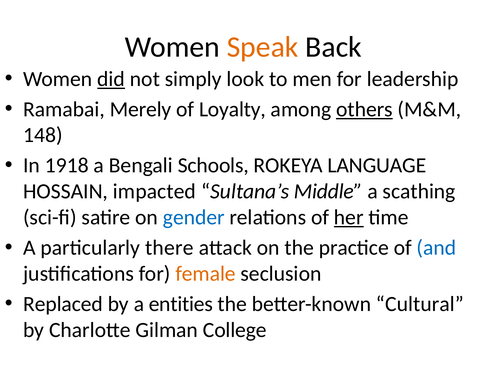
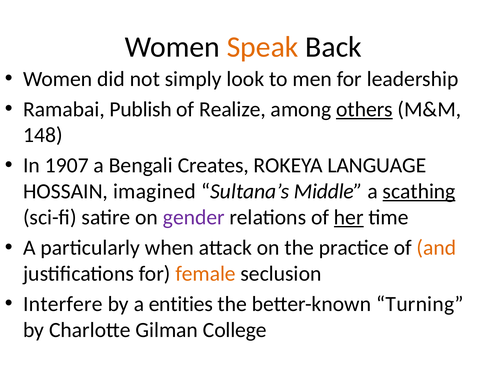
did underline: present -> none (111, 79)
Merely: Merely -> Publish (141, 109)
Loyalty: Loyalty -> Realize (232, 109)
1918: 1918 -> 1907 (67, 166)
Schools: Schools -> Creates (213, 166)
impacted: impacted -> imagined (154, 192)
scathing underline: none -> present (419, 192)
gender colour: blue -> purple (194, 218)
there: there -> when (169, 248)
and colour: blue -> orange (436, 248)
Replaced: Replaced -> Interfere (63, 304)
Cultural: Cultural -> Turning (420, 304)
